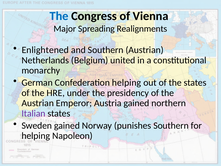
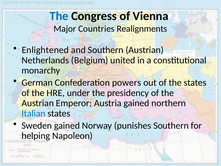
Spreading: Spreading -> Countries (96, 29)
Confederation helping: helping -> powers (127, 82)
Italian colour: purple -> blue (34, 113)
